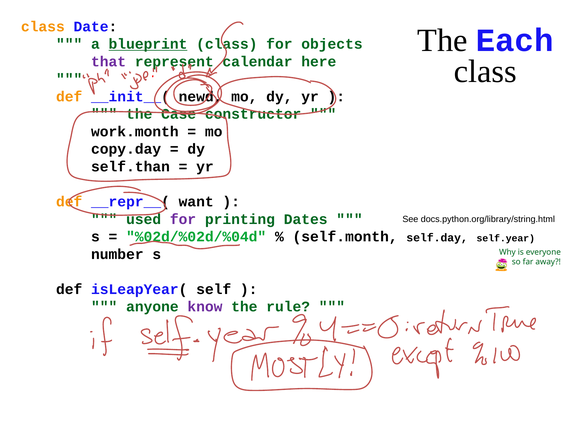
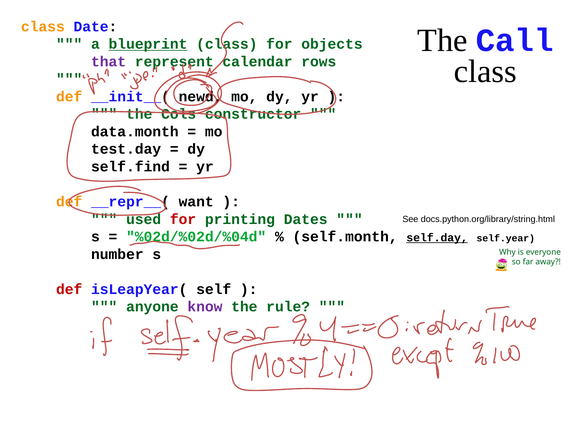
Each: Each -> Call (515, 40)
here: here -> rows (319, 62)
Case: Case -> Cols (179, 114)
work.month: work.month -> data.month (135, 132)
copy.day: copy.day -> test.day (126, 149)
self.than: self.than -> self.find (130, 167)
for colour: purple -> red (183, 219)
self.day underline: none -> present (437, 238)
def colour: black -> red (69, 289)
